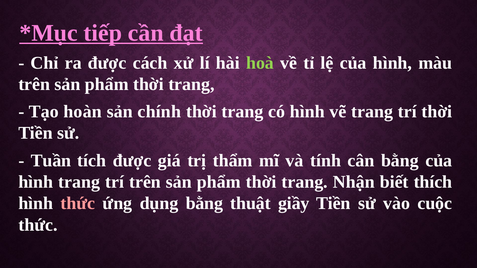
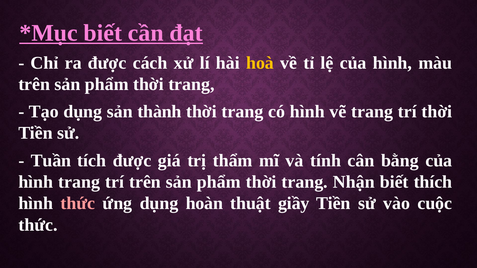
tiếp: tiếp -> biết (103, 33)
hoà colour: light green -> yellow (260, 63)
Tạo hoàn: hoàn -> dụng (83, 112)
chính: chính -> thành (159, 112)
dụng bằng: bằng -> hoàn (204, 204)
